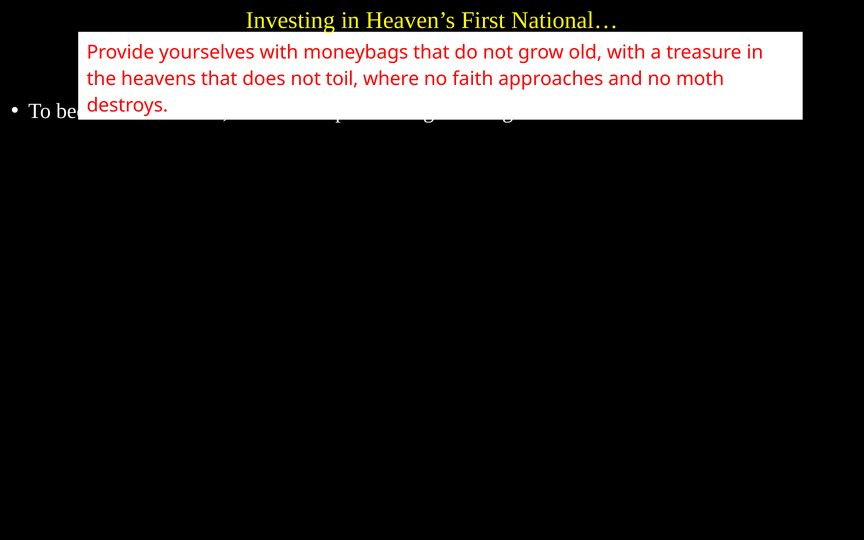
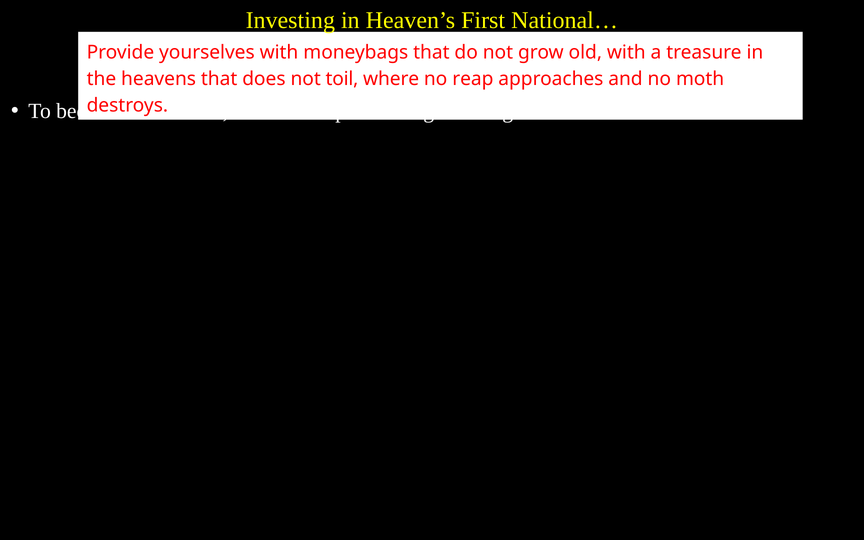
faith: faith -> reap (473, 79)
